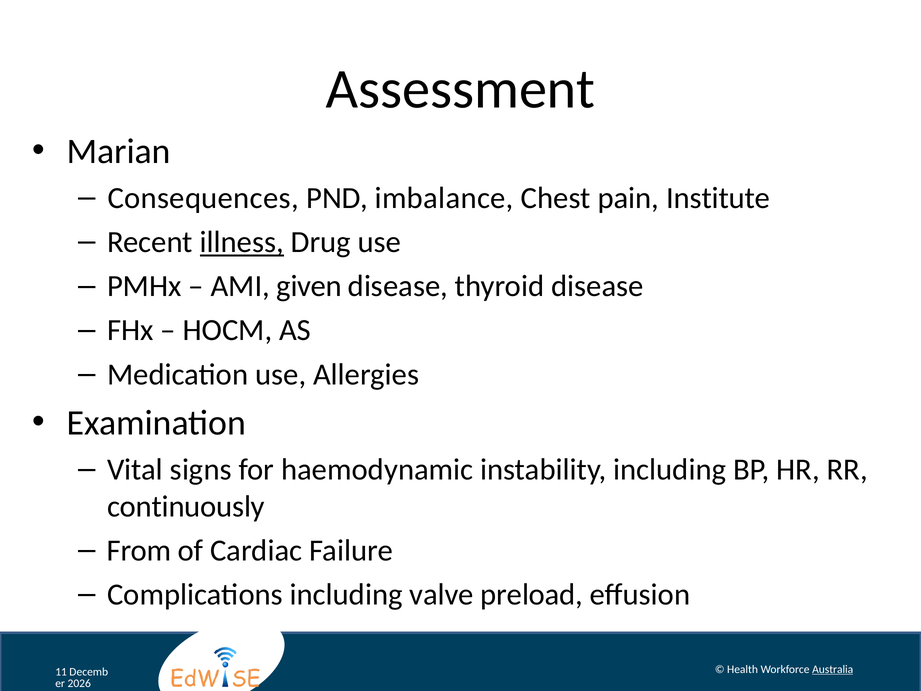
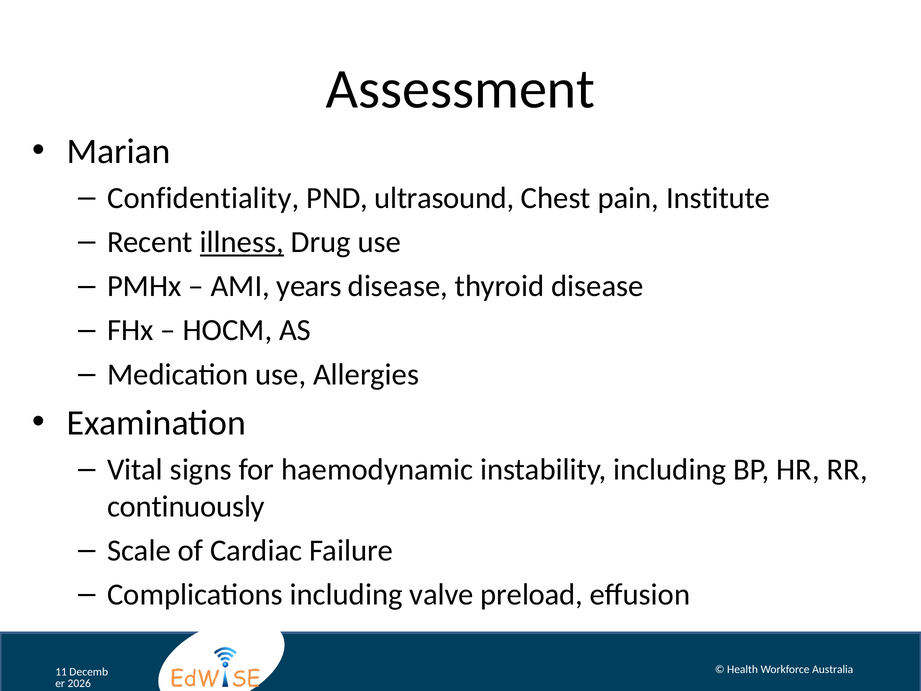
Consequences: Consequences -> Confidentiality (203, 198)
imbalance: imbalance -> ultrasound (444, 198)
given: given -> years (309, 286)
From: From -> Scale (139, 550)
Australia underline: present -> none (833, 669)
